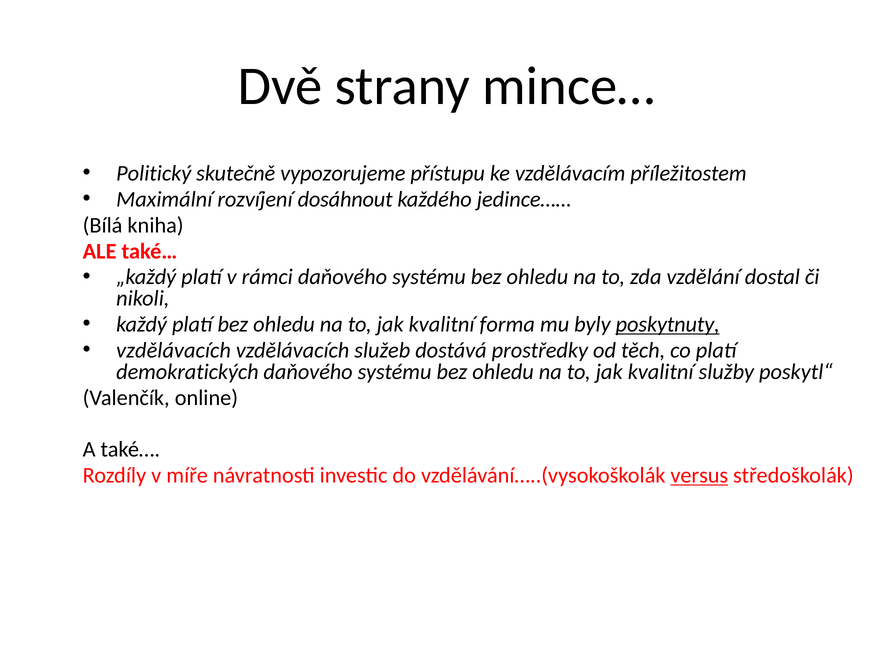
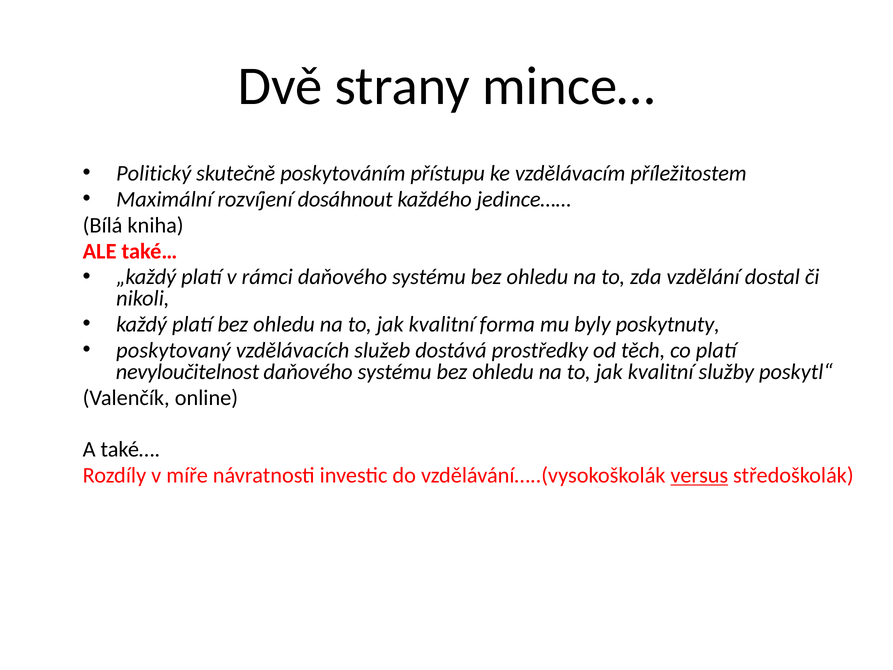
vypozorujeme: vypozorujeme -> poskytováním (343, 173)
poskytnuty underline: present -> none (668, 324)
vzdělávacích: vzdělávacích -> poskytovaný (174, 350)
demokratických: demokratických -> nevyloučitelnost (188, 372)
